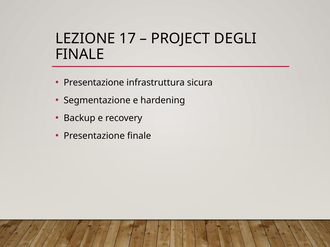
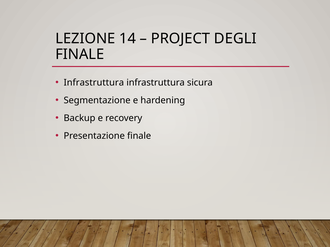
17: 17 -> 14 (128, 39)
Presentazione: Presentazione -> Infrastruttura (94, 83)
